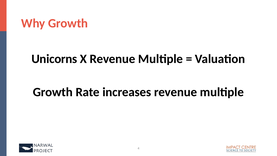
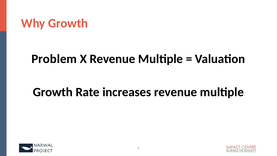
Unicorns: Unicorns -> Problem (54, 59)
